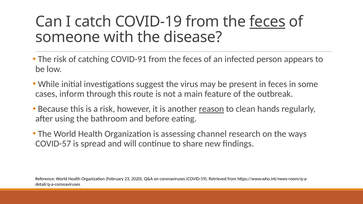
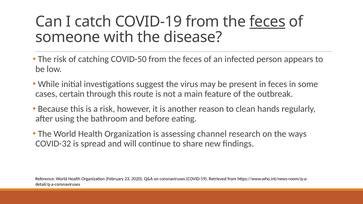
COVID-91: COVID-91 -> COVID-50 (129, 59)
inform: inform -> certain (72, 94)
reason underline: present -> none (211, 109)
COVID-57: COVID-57 -> COVID-32 (53, 144)
